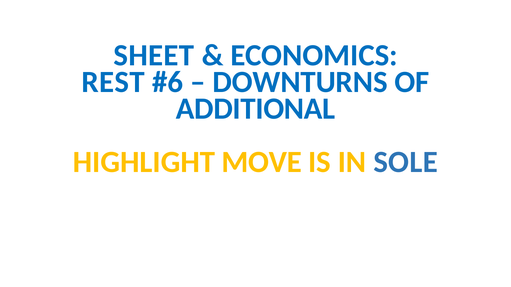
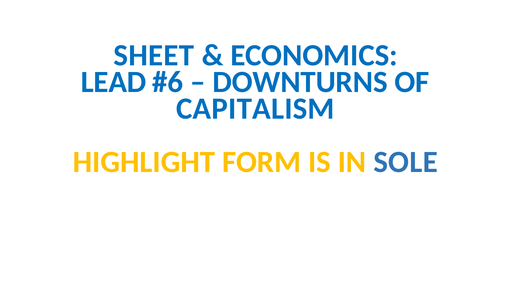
REST: REST -> LEAD (114, 82)
ADDITIONAL: ADDITIONAL -> CAPITALISM (255, 109)
MOVE: MOVE -> FORM (262, 162)
